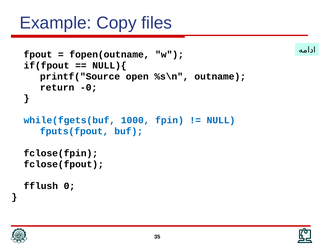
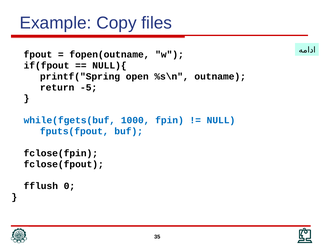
printf("Source: printf("Source -> printf("Spring (80, 76)
-0: -0 -> -5 (89, 87)
